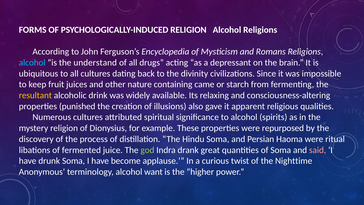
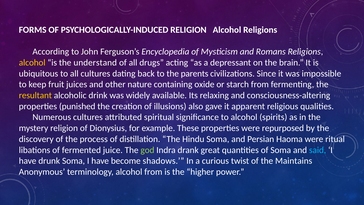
alcohol colour: light blue -> yellow (32, 62)
divinity: divinity -> parents (195, 73)
came: came -> oxide (204, 84)
said colour: pink -> light blue (318, 150)
applause: applause -> shadows (163, 161)
Nighttime: Nighttime -> Maintains (294, 161)
alcohol want: want -> from (153, 172)
